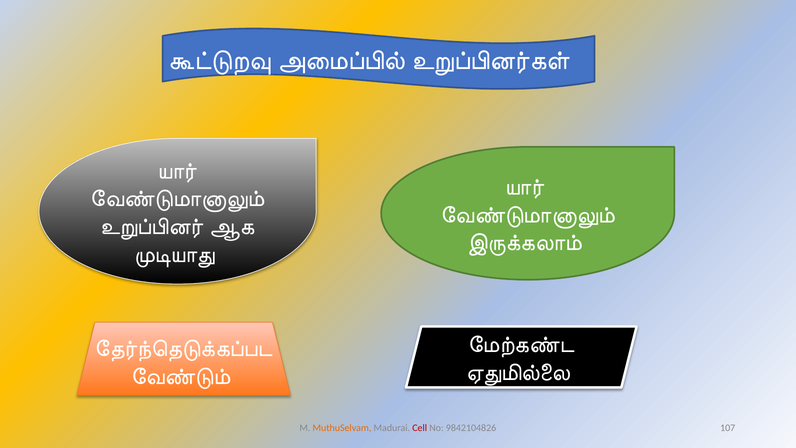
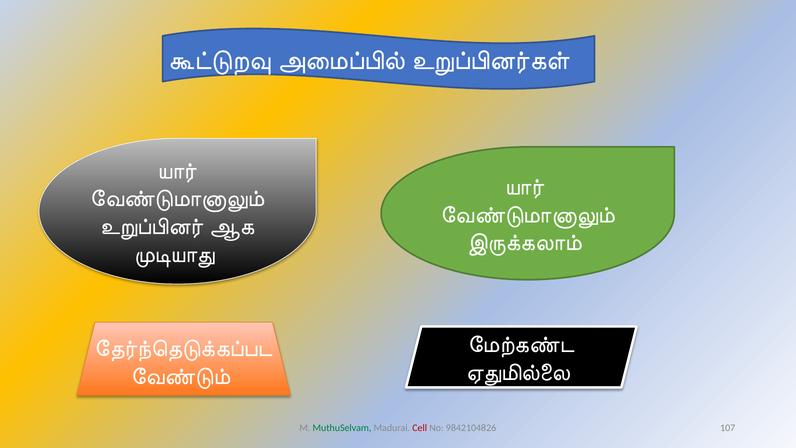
MuthuSelvam colour: orange -> green (342, 427)
